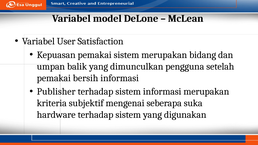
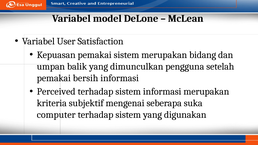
Publisher: Publisher -> Perceived (56, 92)
hardware: hardware -> computer (56, 115)
